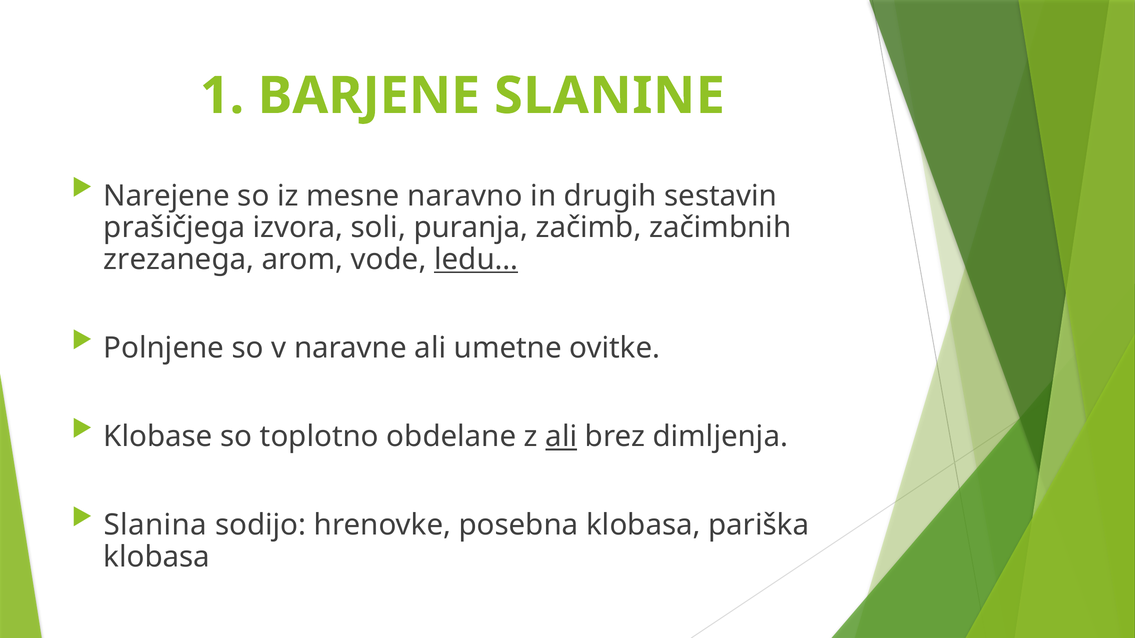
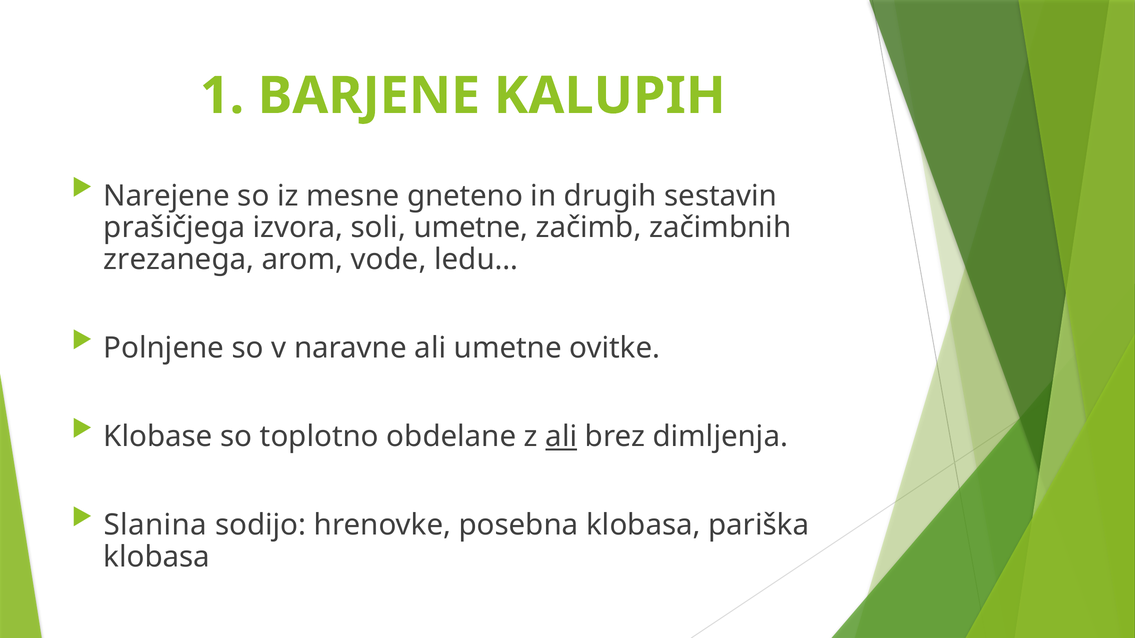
SLANINE: SLANINE -> KALUPIH (610, 96)
naravno: naravno -> gneteno (465, 196)
soli puranja: puranja -> umetne (471, 228)
ledu… underline: present -> none (476, 260)
